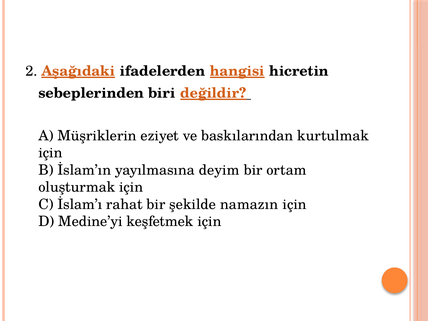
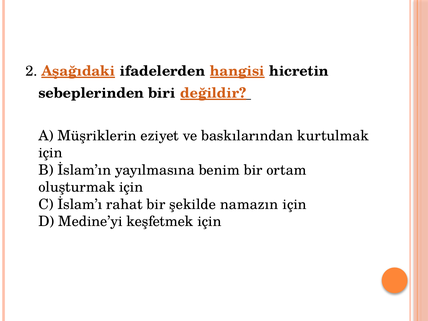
deyim: deyim -> benim (219, 170)
